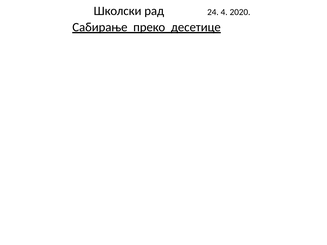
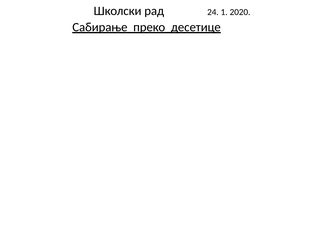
4: 4 -> 1 (224, 12)
